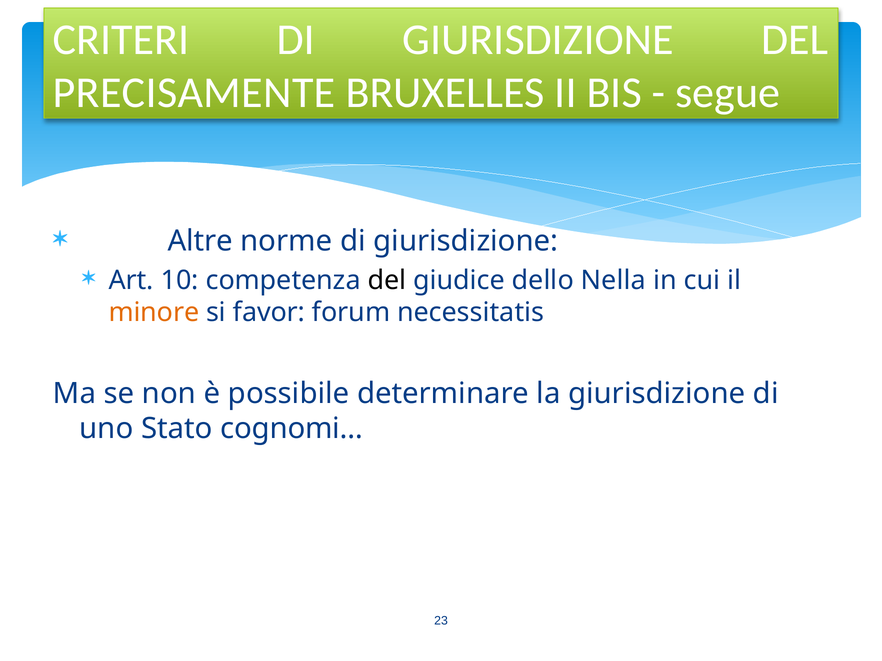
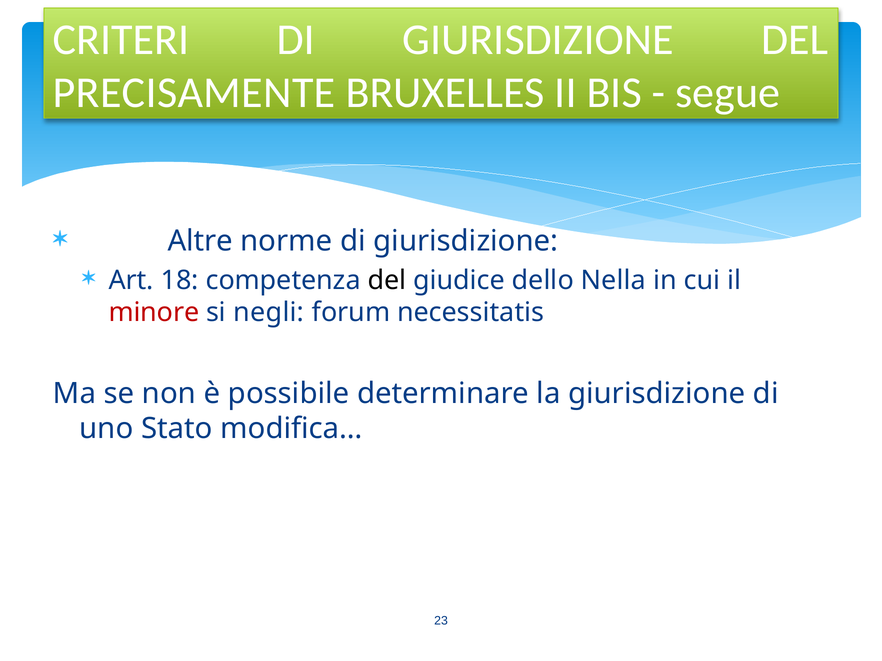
10: 10 -> 18 (180, 280)
minore colour: orange -> red (154, 313)
favor: favor -> negli (269, 313)
cognomi…: cognomi… -> modifica… (292, 429)
